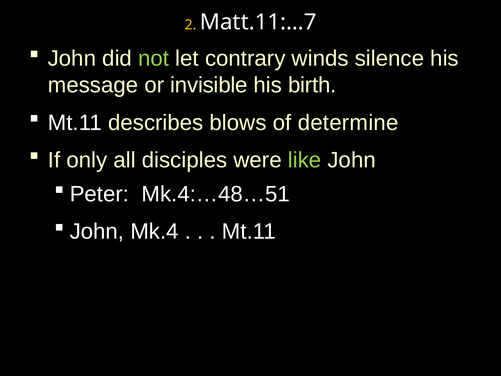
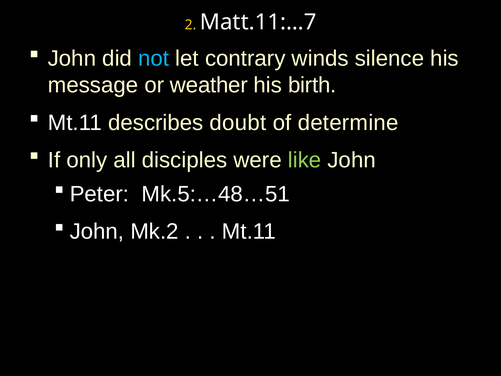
not colour: light green -> light blue (154, 58)
invisible: invisible -> weather (209, 85)
blows: blows -> doubt (238, 123)
Mk.4:…48…51: Mk.4:…48…51 -> Mk.5:…48…51 (216, 194)
Mk.4: Mk.4 -> Mk.2 (155, 231)
